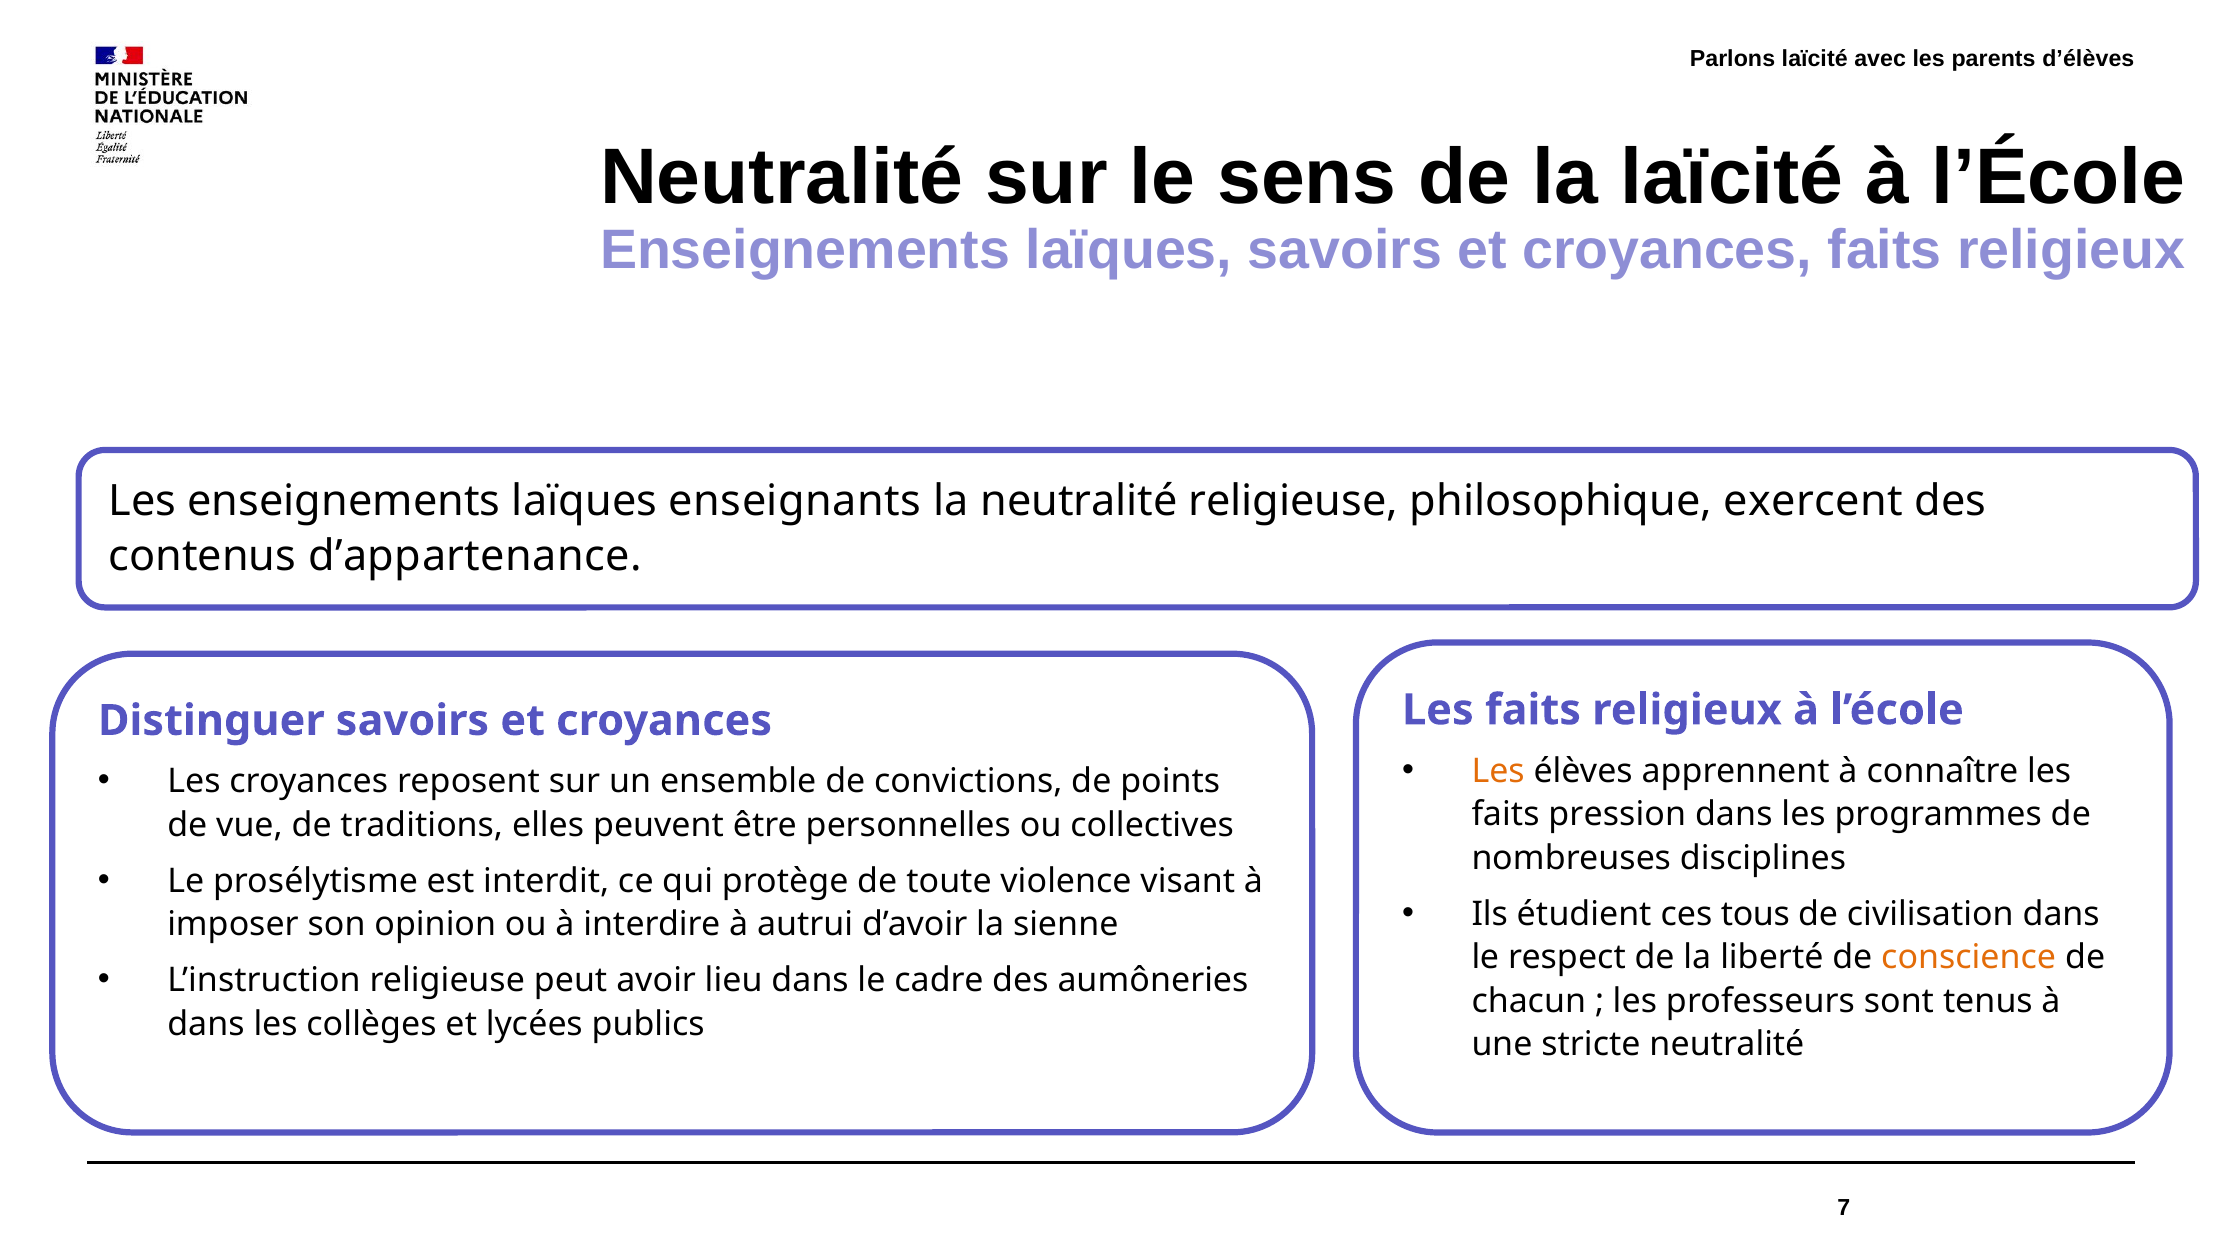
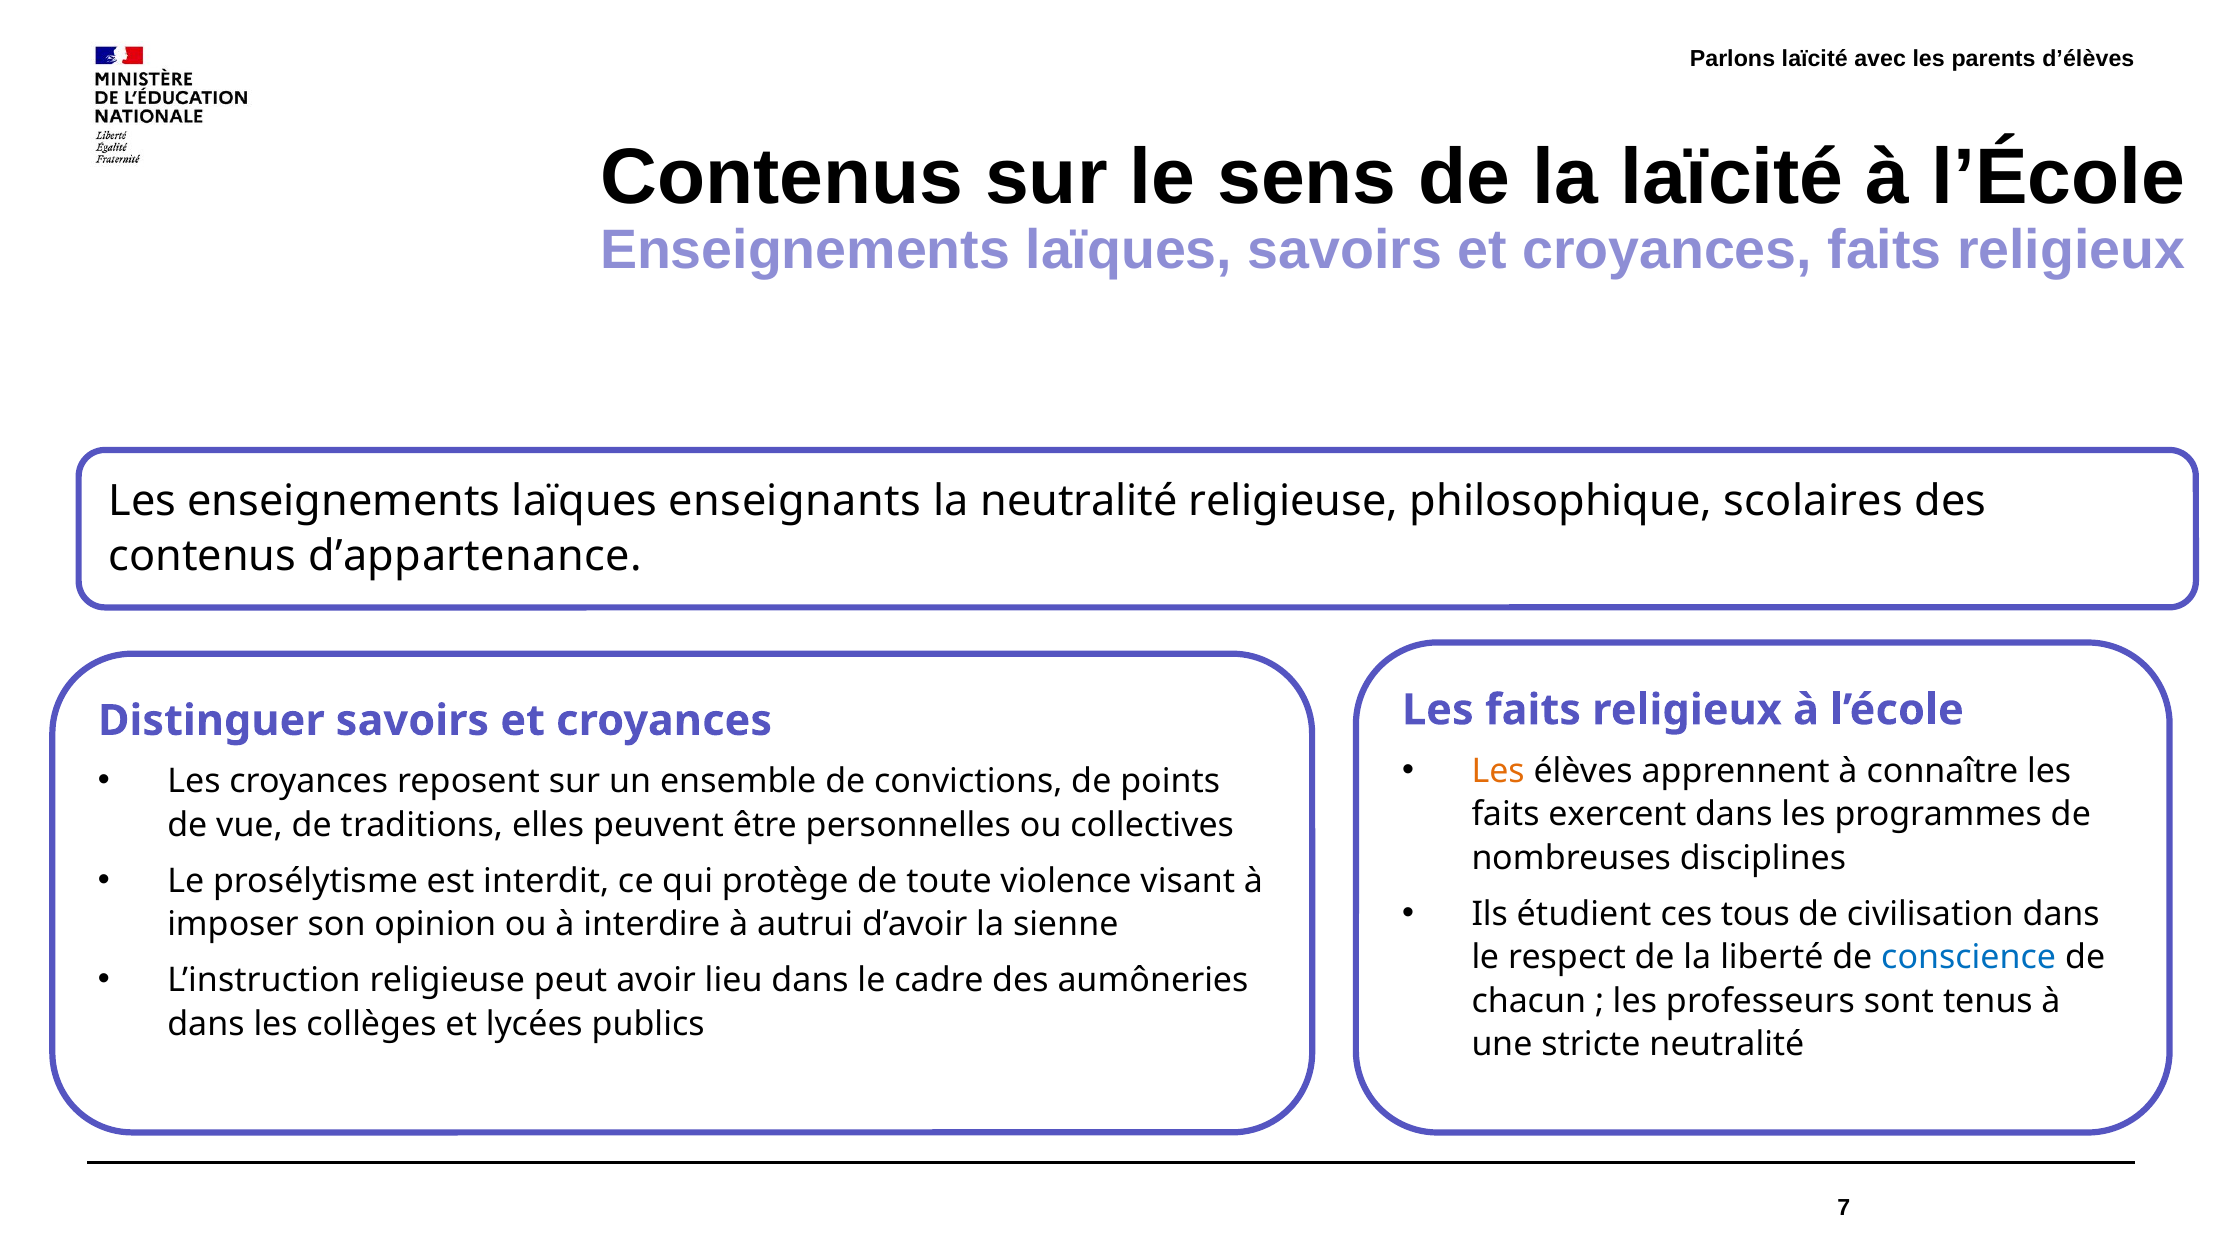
Neutralité: Neutralité -> Contenus (782, 177)
exercent: exercent -> scolaires (1813, 501)
pression: pression -> exercent (1617, 814)
conscience colour: orange -> blue (1969, 957)
